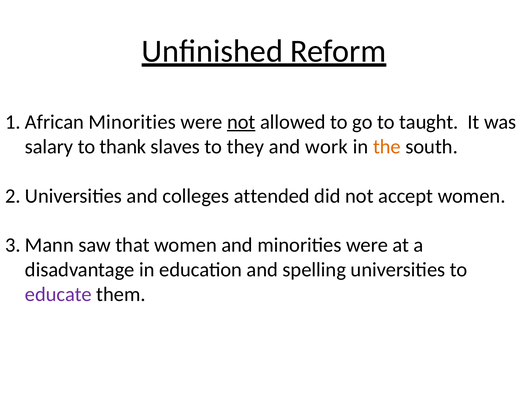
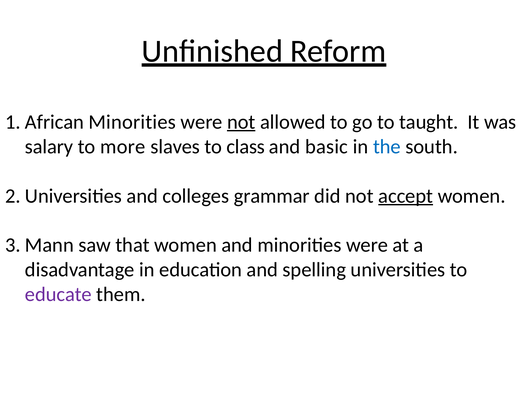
thank: thank -> more (123, 147)
they: they -> class (246, 147)
work: work -> basic (327, 147)
the colour: orange -> blue (387, 147)
attended: attended -> grammar (272, 196)
accept underline: none -> present (406, 196)
